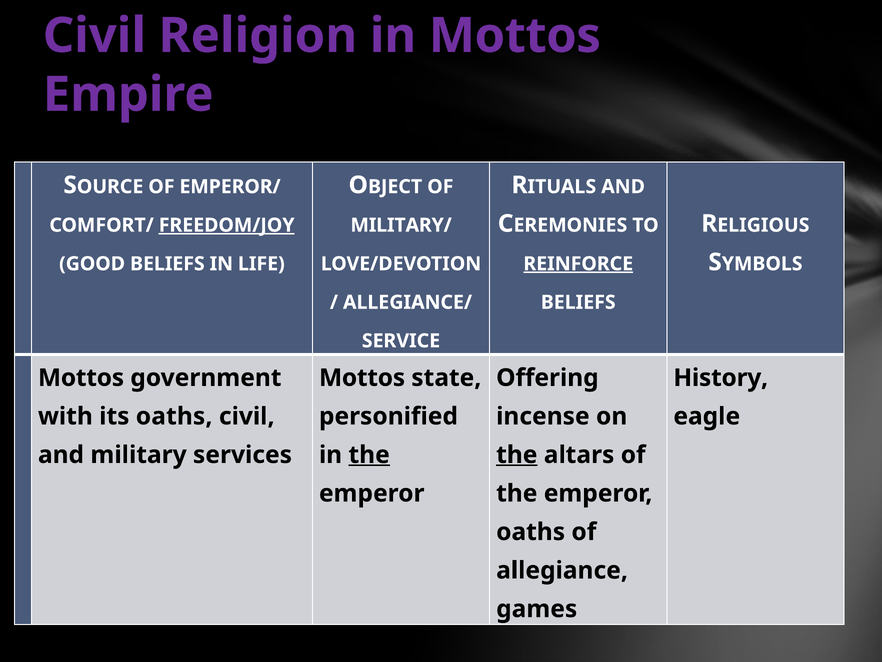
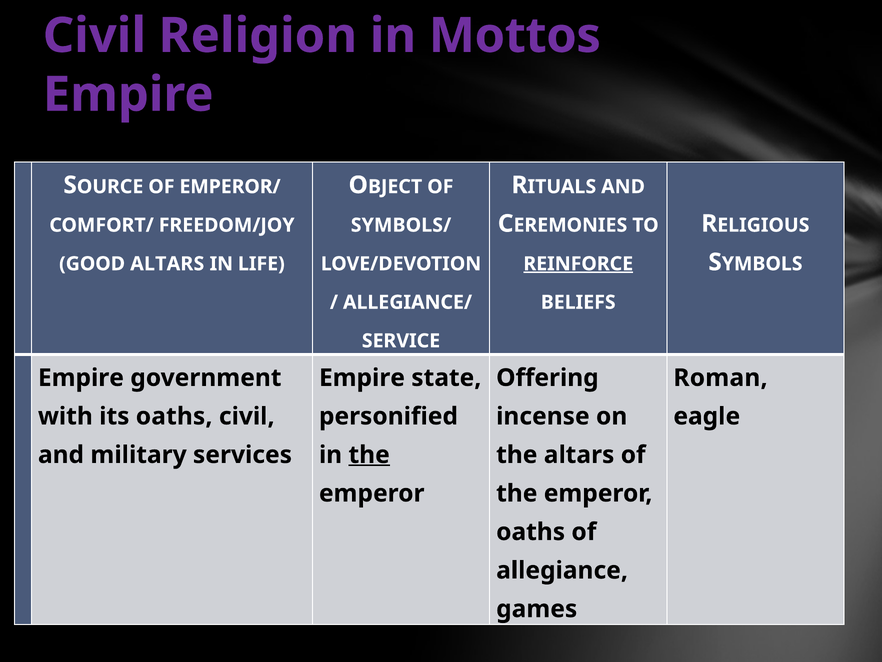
FREEDOM/JOY underline: present -> none (227, 225)
MILITARY/: MILITARY/ -> SYMBOLS/ (401, 225)
GOOD BELIEFS: BELIEFS -> ALTARS (167, 264)
Mottos: Mottos -> Empire (81, 378)
Mottos: Mottos -> Empire (362, 378)
History: History -> Roman (720, 378)
the underline: present -> none (517, 455)
